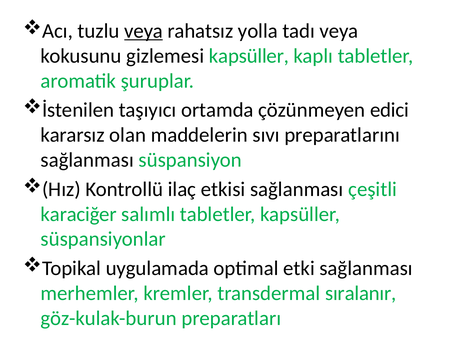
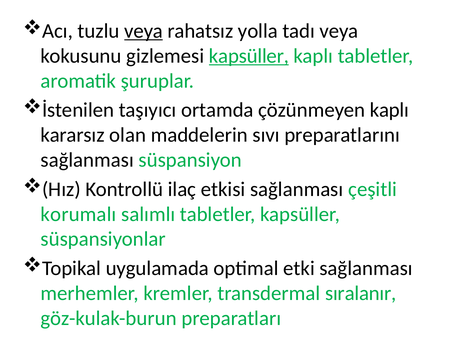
kapsüller underline: none -> present (249, 56)
çözünmeyen edici: edici -> kaplı (389, 110)
karaciğer: karaciğer -> korumalı (79, 215)
